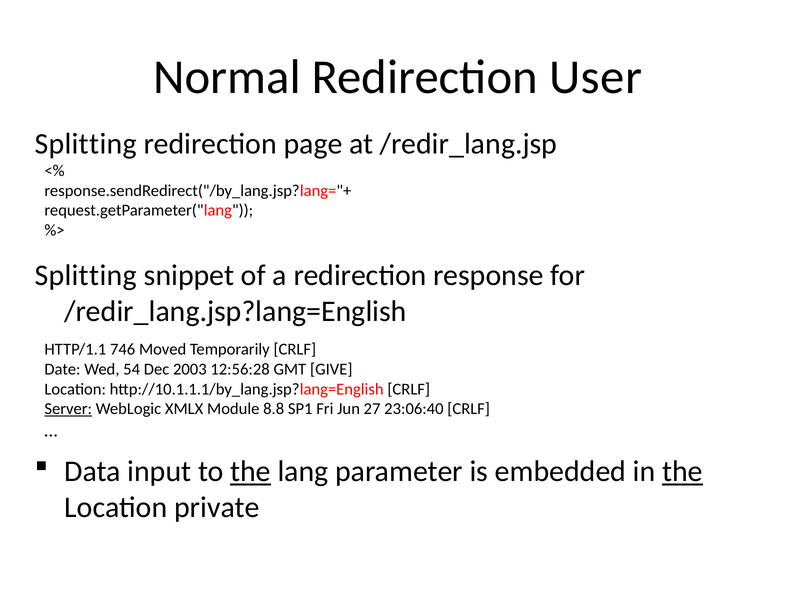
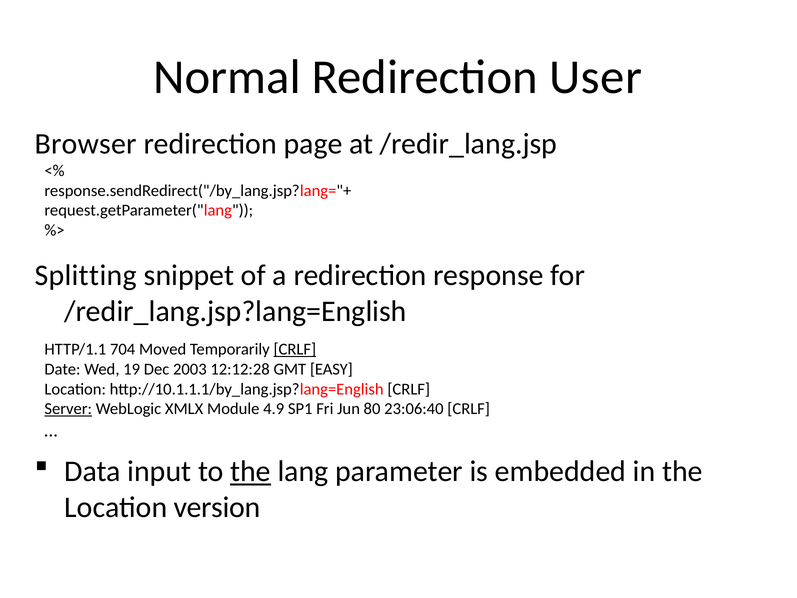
Splitting: Splitting -> Browser (86, 144)
746: 746 -> 704 (123, 349)
CRLF underline: none -> present (295, 349)
54: 54 -> 19 (132, 369)
12:56:28: 12:56:28 -> 12:12:28 (240, 369)
GIVE: GIVE -> EASY (331, 369)
8.8: 8.8 -> 4.9 (274, 409)
27: 27 -> 80 (372, 409)
the underline: present -> none (682, 471)
private: private -> version (217, 507)
